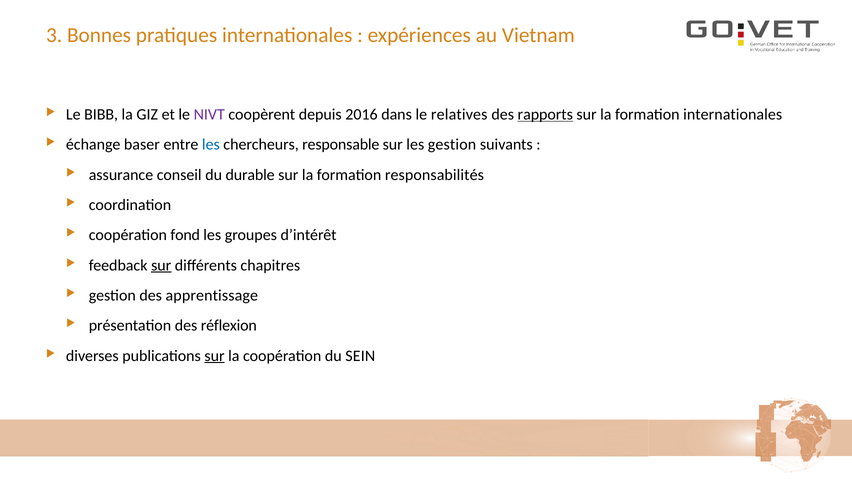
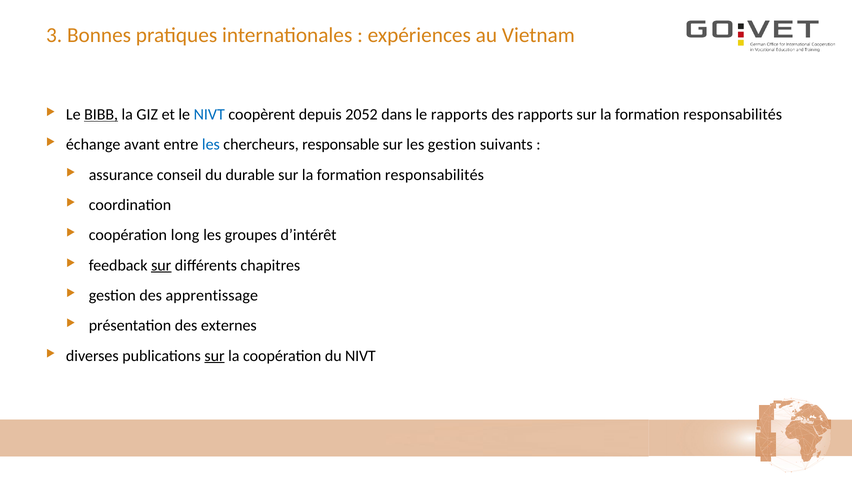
BIBB underline: none -> present (101, 114)
NIVT colour: purple -> blue (209, 114)
2016: 2016 -> 2052 (362, 114)
le relatives: relatives -> rapports (459, 114)
rapports underline: present -> none (545, 114)
internationales: internationales -> responsabilités (733, 114)
baser: baser -> avant (142, 145)
fond: fond -> long (185, 235)
réflexion: réflexion -> externes (229, 326)
du SEIN: SEIN -> NIVT (360, 356)
